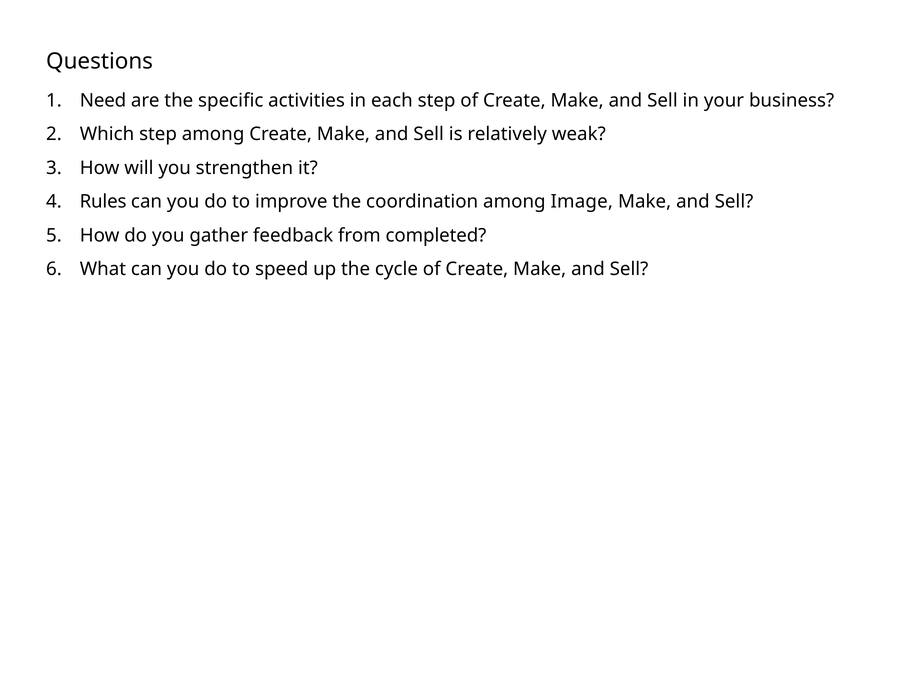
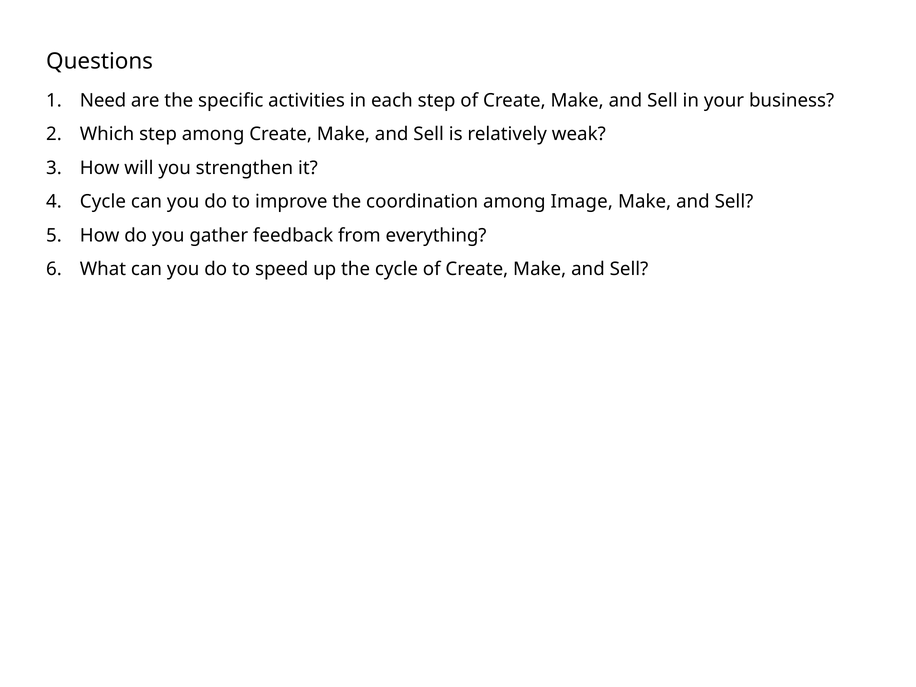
Rules: Rules -> Cycle (103, 202)
completed: completed -> everything (436, 235)
